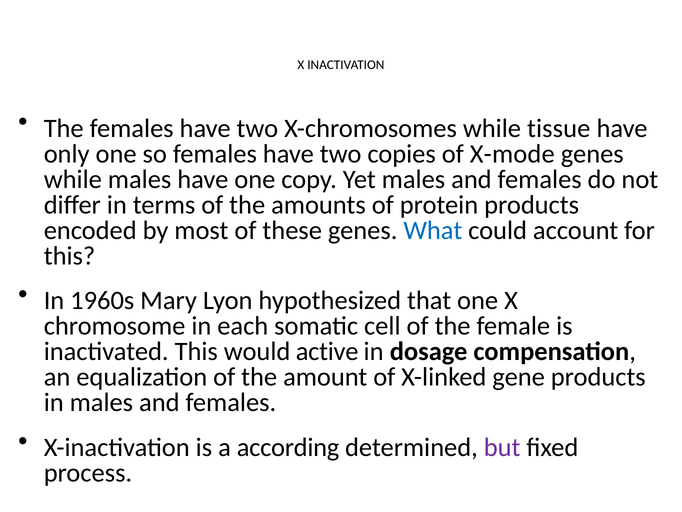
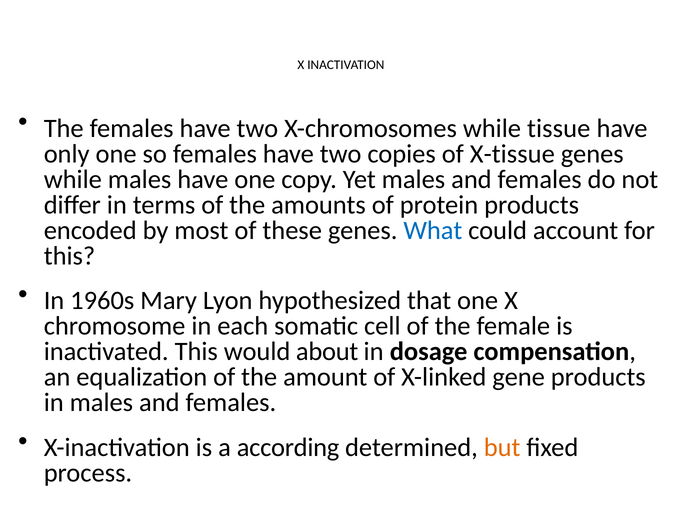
X-mode: X-mode -> X-tissue (512, 154)
active: active -> about (327, 351)
but colour: purple -> orange (502, 447)
